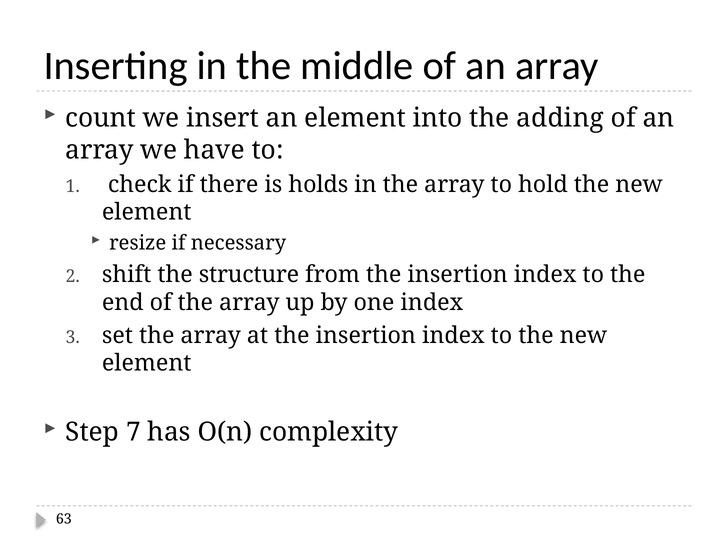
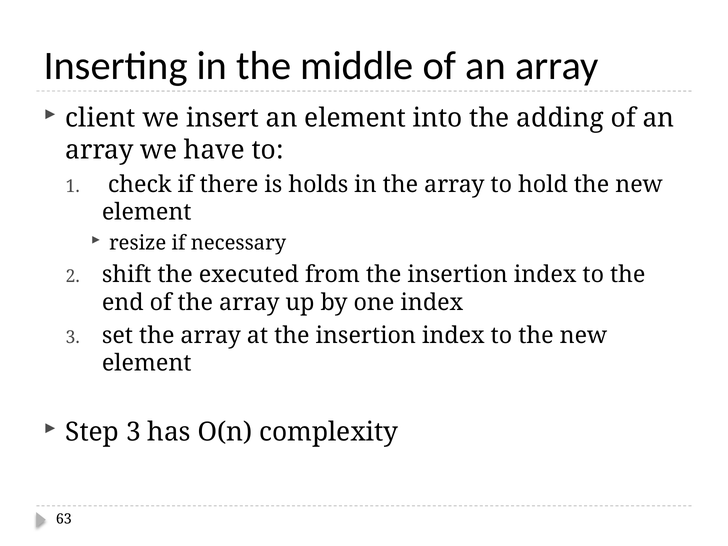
count: count -> client (101, 118)
structure: structure -> executed (249, 275)
Step 7: 7 -> 3 (133, 432)
